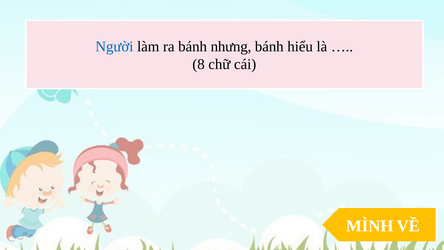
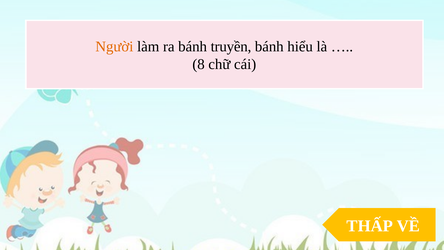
Người colour: blue -> orange (114, 47)
nhưng: nhưng -> truyền (231, 47)
MÌNH: MÌNH -> THẤP (370, 226)
